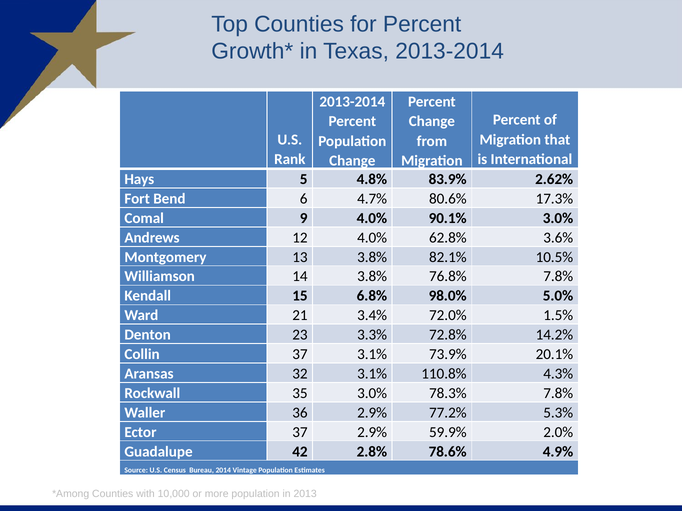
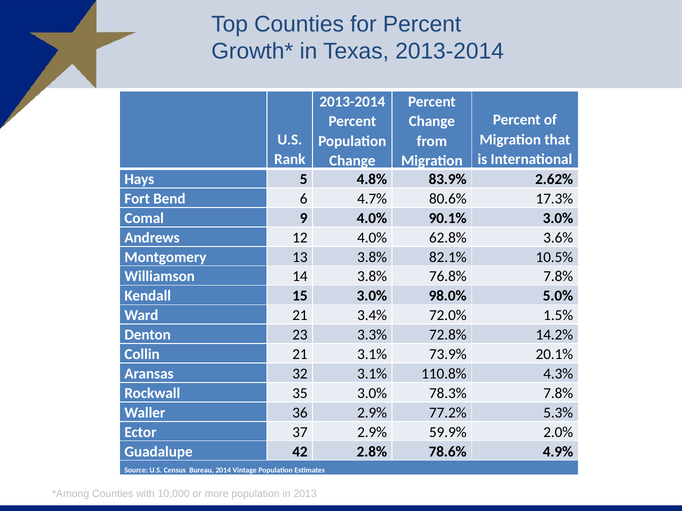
15 6.8%: 6.8% -> 3.0% (372, 296)
Collin 37: 37 -> 21 (300, 355)
